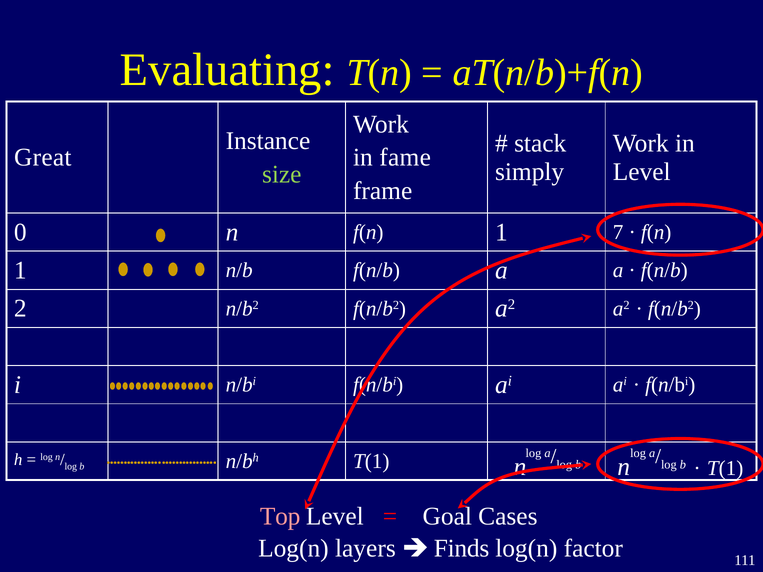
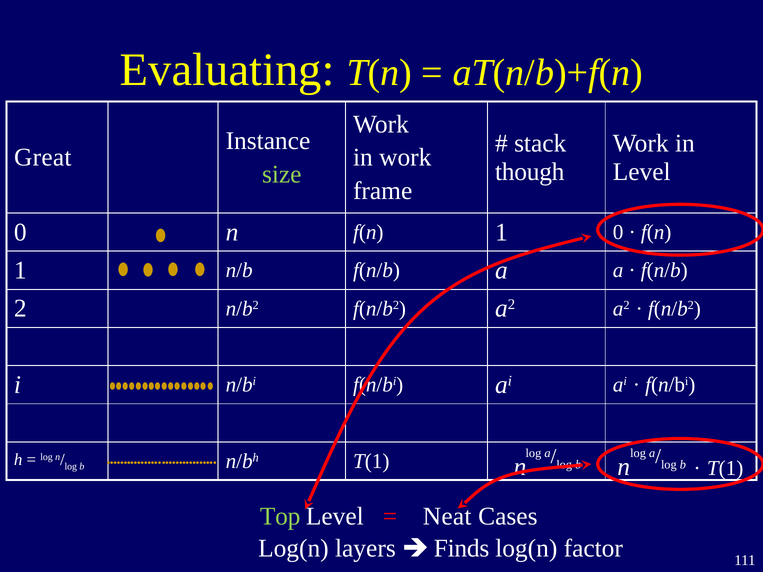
in fame: fame -> work (405, 158)
simply: simply -> though (530, 172)
7: 7 -> 0 (618, 232)
Top colour: pink -> light green (280, 517)
Goal: Goal -> Neat (447, 517)
